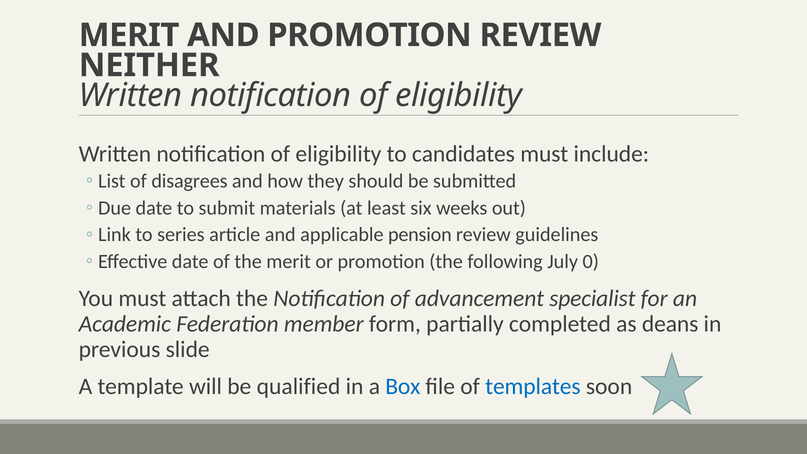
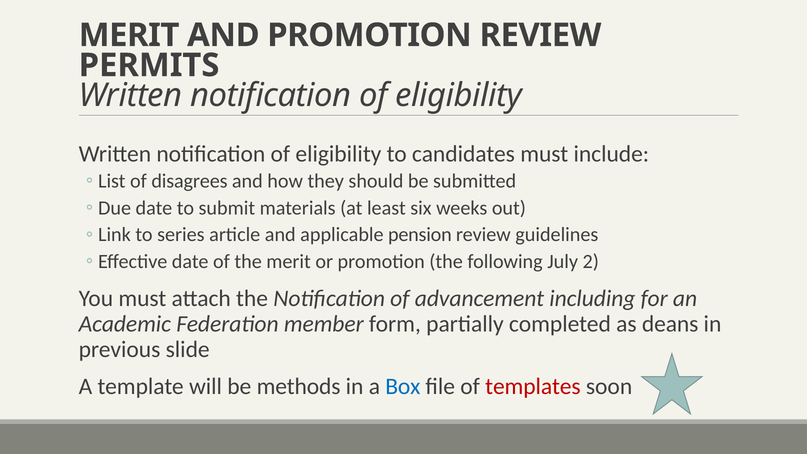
NEITHER: NEITHER -> PERMITS (149, 65)
0: 0 -> 2 (591, 262)
specialist: specialist -> including (592, 299)
qualified: qualified -> methods (299, 386)
templates colour: blue -> red (533, 386)
